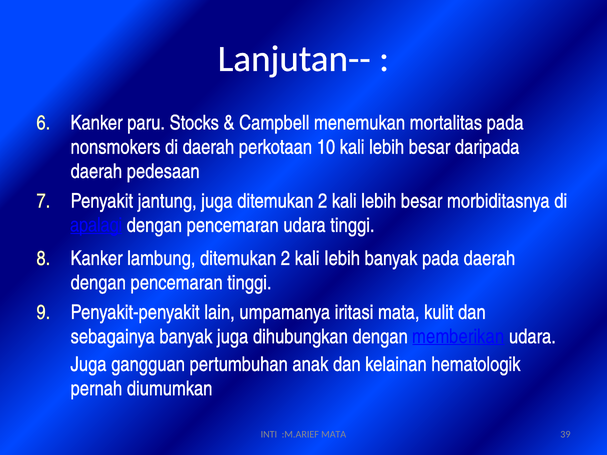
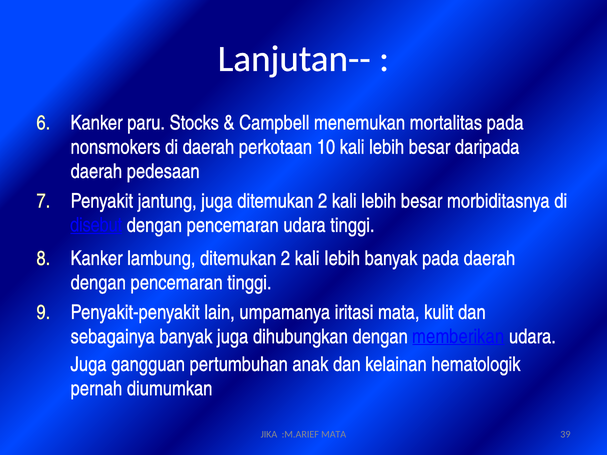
apalagi: apalagi -> disebut (96, 225)
INTI: INTI -> JIKA (269, 435)
